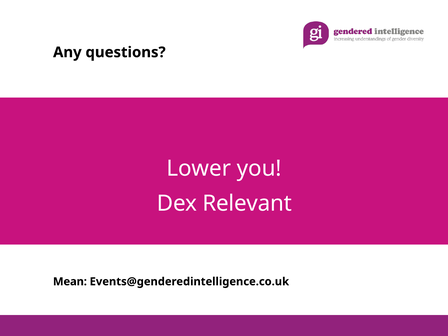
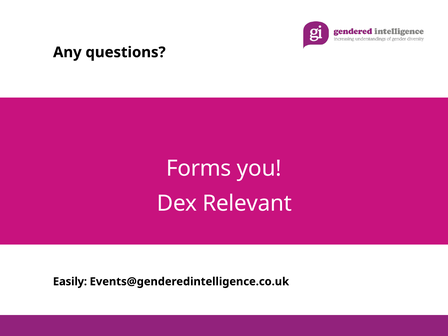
Lower: Lower -> Forms (199, 168)
Mean: Mean -> Easily (70, 282)
